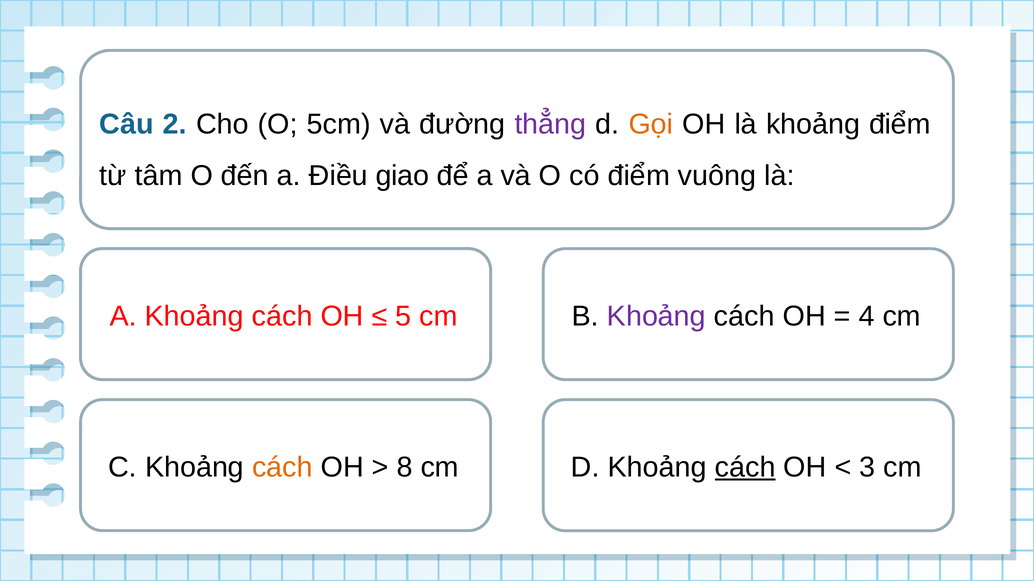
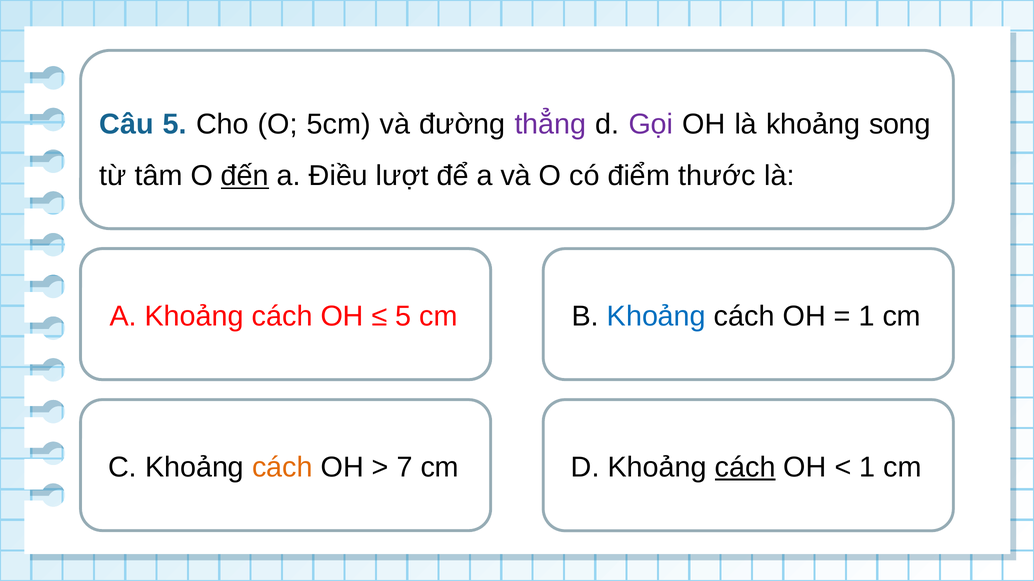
Câu 2: 2 -> 5 (175, 124)
Gọi colour: orange -> purple (651, 124)
khoảng điểm: điểm -> song (900, 124)
đến underline: none -> present (245, 176)
giao: giao -> lượt (402, 176)
vuông: vuông -> thước (717, 176)
Khoảng colour: purple -> blue (656, 316)
4: 4 -> 1 (867, 316)
8: 8 -> 7 (405, 468)
3: 3 -> 1 (867, 468)
